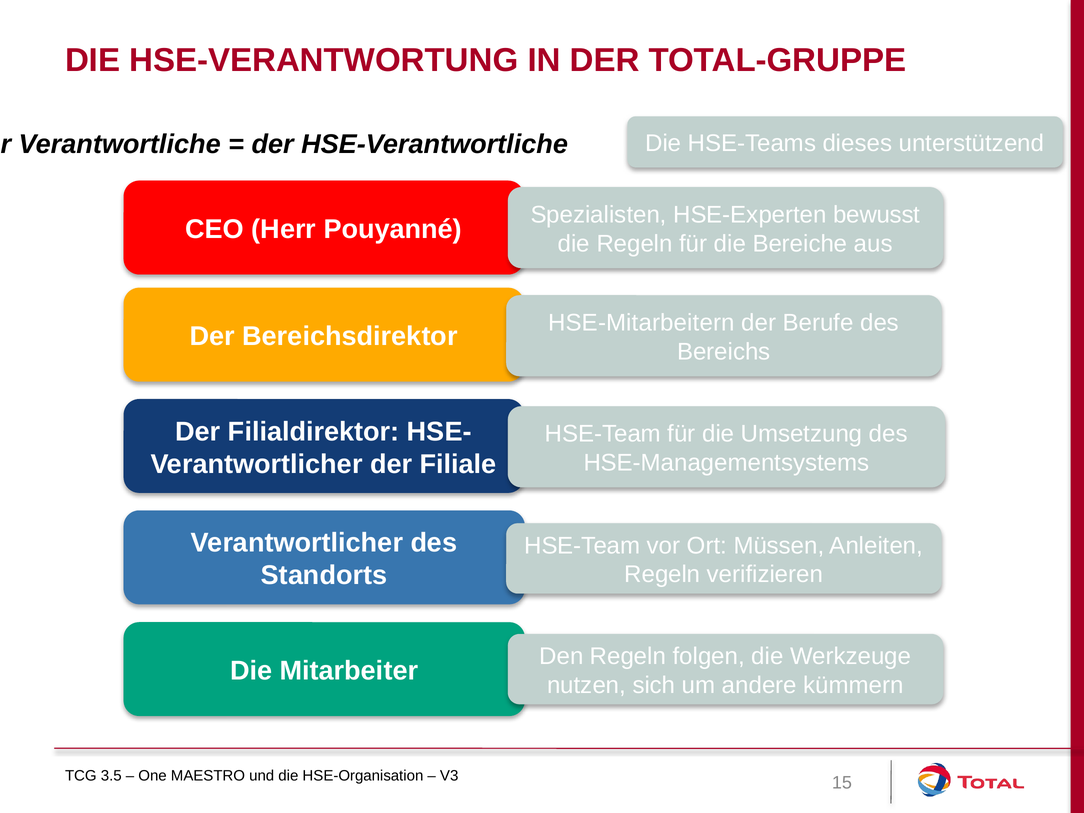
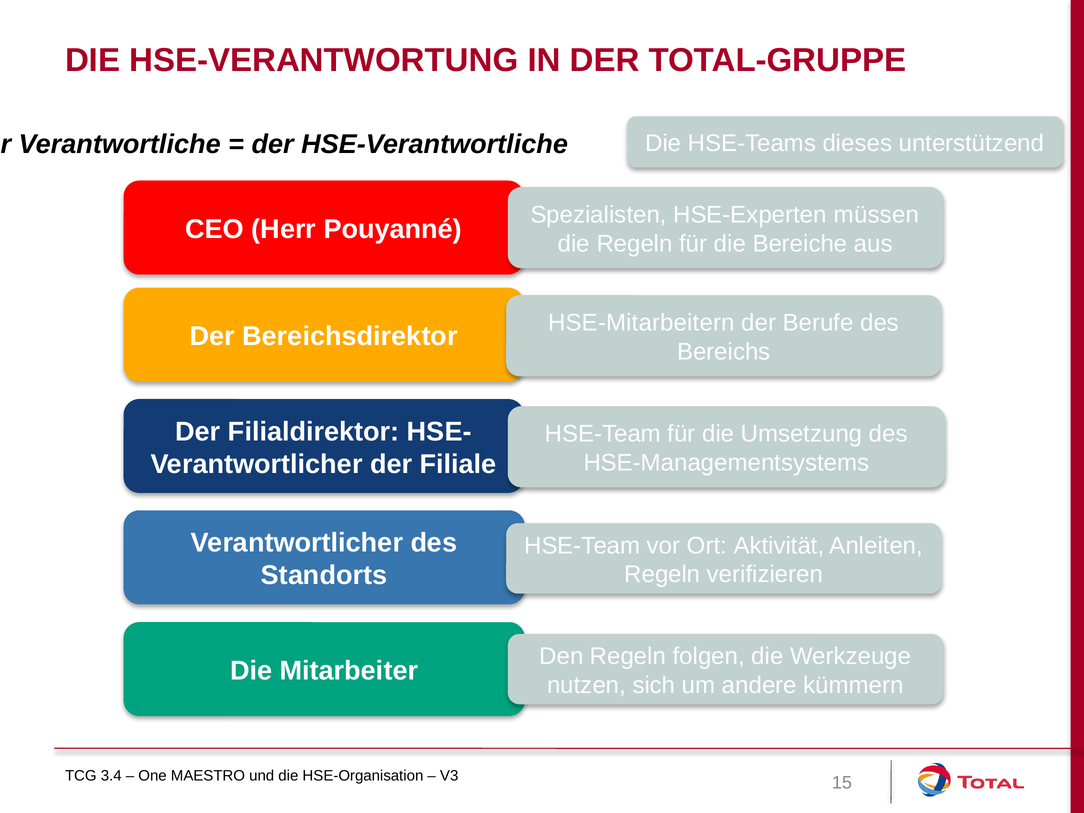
bewusst: bewusst -> müssen (876, 215)
Müssen: Müssen -> Aktivität (779, 546)
3.5: 3.5 -> 3.4 (111, 776)
